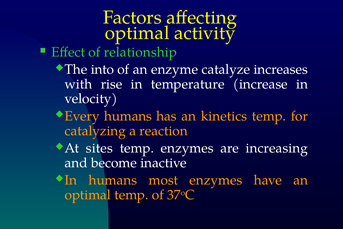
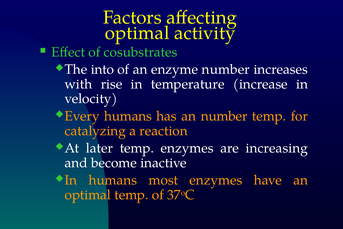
relationship: relationship -> cosubstrates (141, 52)
enzyme catalyze: catalyze -> number (226, 69)
an kinetics: kinetics -> number (224, 116)
sites: sites -> later (99, 148)
